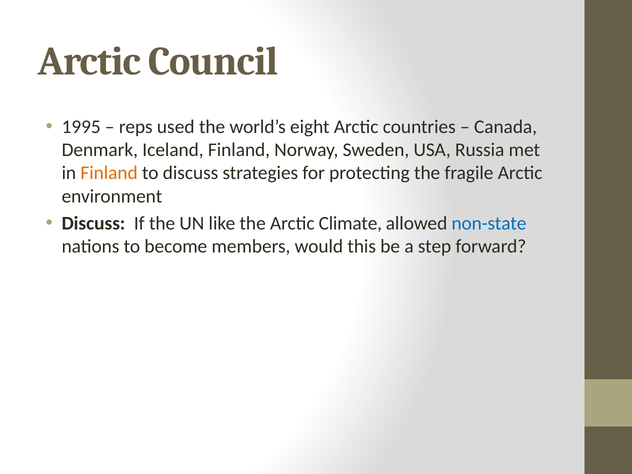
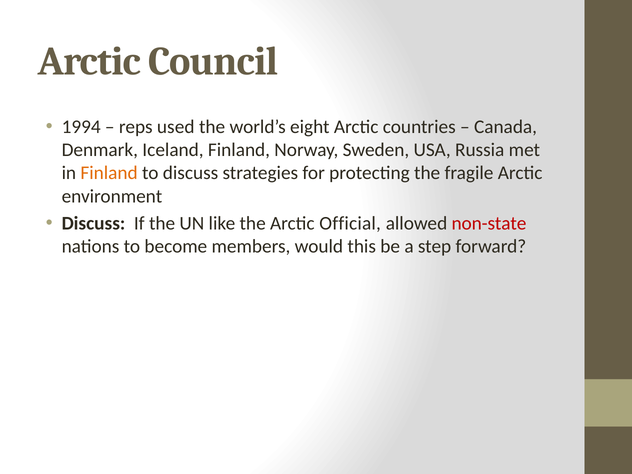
1995: 1995 -> 1994 (81, 127)
Climate: Climate -> Official (350, 223)
non-state colour: blue -> red (489, 223)
